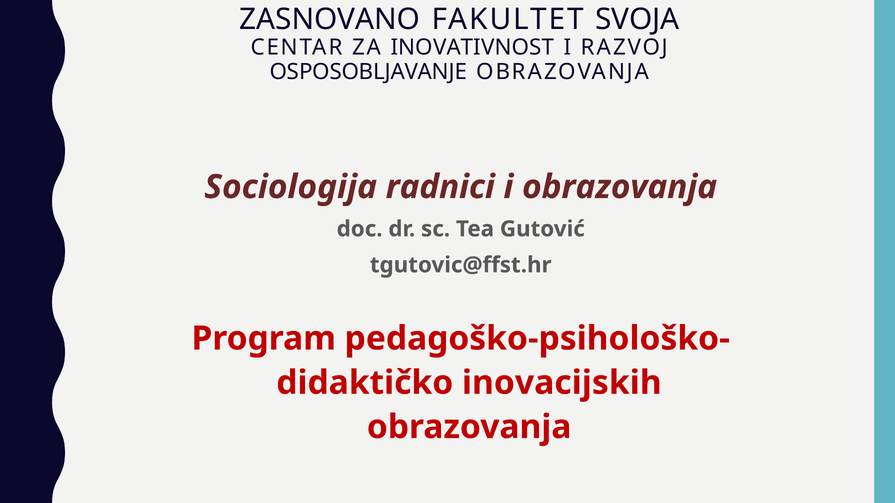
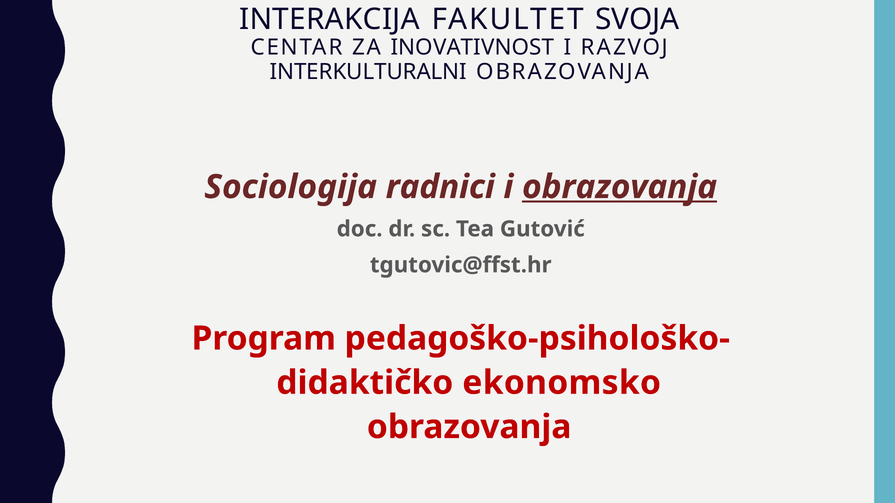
ZASNOVANO: ZASNOVANO -> INTERAKCIJA (330, 19)
OSPOSOBLJAVANJE: OSPOSOBLJAVANJE -> INTERKULTURALNI (368, 72)
obrazovanja underline: none -> present (620, 187)
inovacijskih: inovacijskih -> ekonomsko (562, 383)
